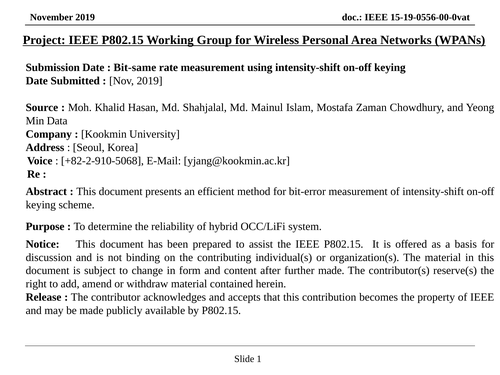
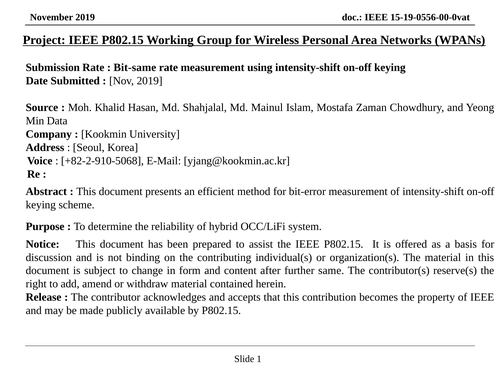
Submission Date: Date -> Rate (93, 67)
further made: made -> same (331, 271)
